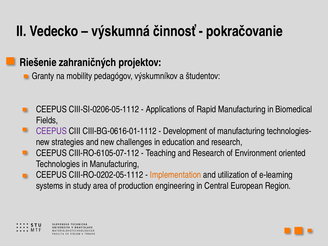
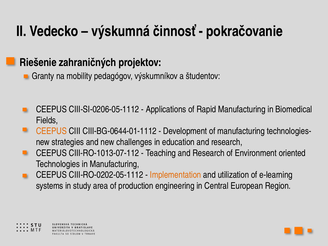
CEEPUS colour: purple -> orange (51, 131)
CIII-BG-0616-01-1112: CIII-BG-0616-01-1112 -> CIII-BG-0644-01-1112 (120, 131)
CIII-RO-6105-07-112: CIII-RO-6105-07-112 -> CIII-RO-1013-07-112 (104, 153)
